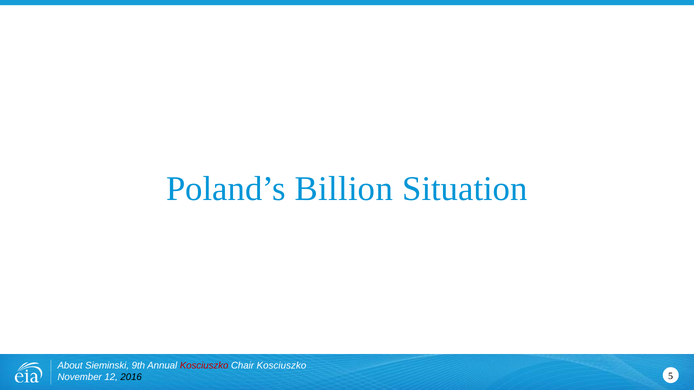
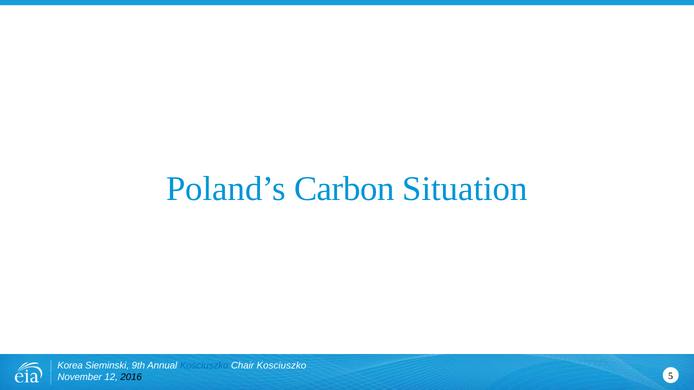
Billion: Billion -> Carbon (344, 189)
About: About -> Korea (70, 366)
Kosciuszko colour: red -> blue (204, 366)
